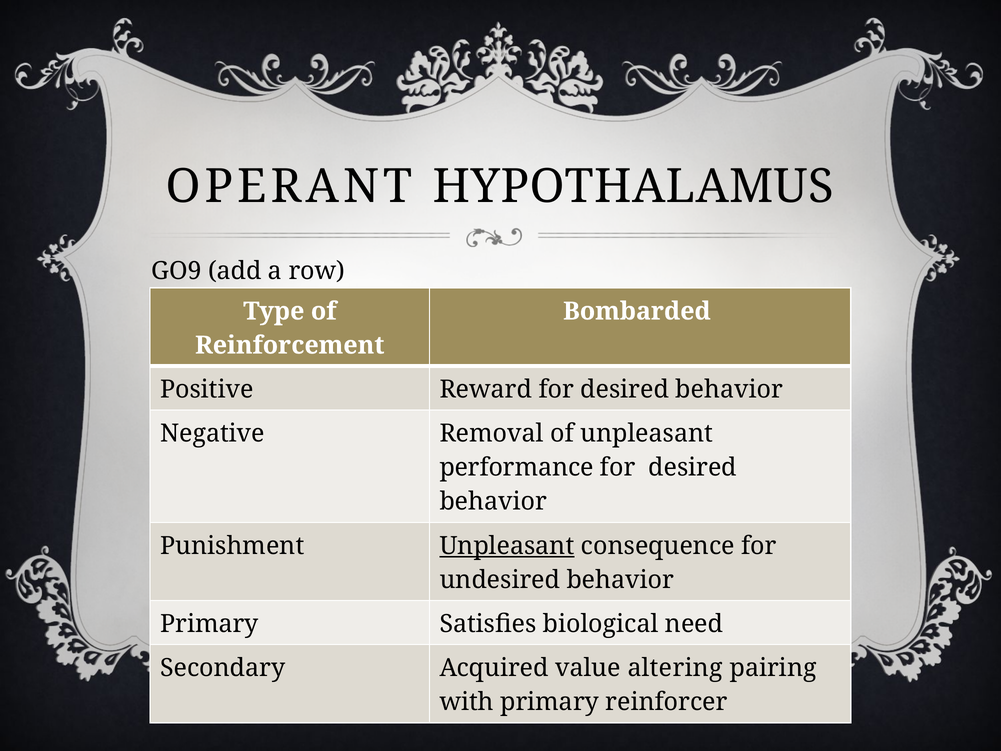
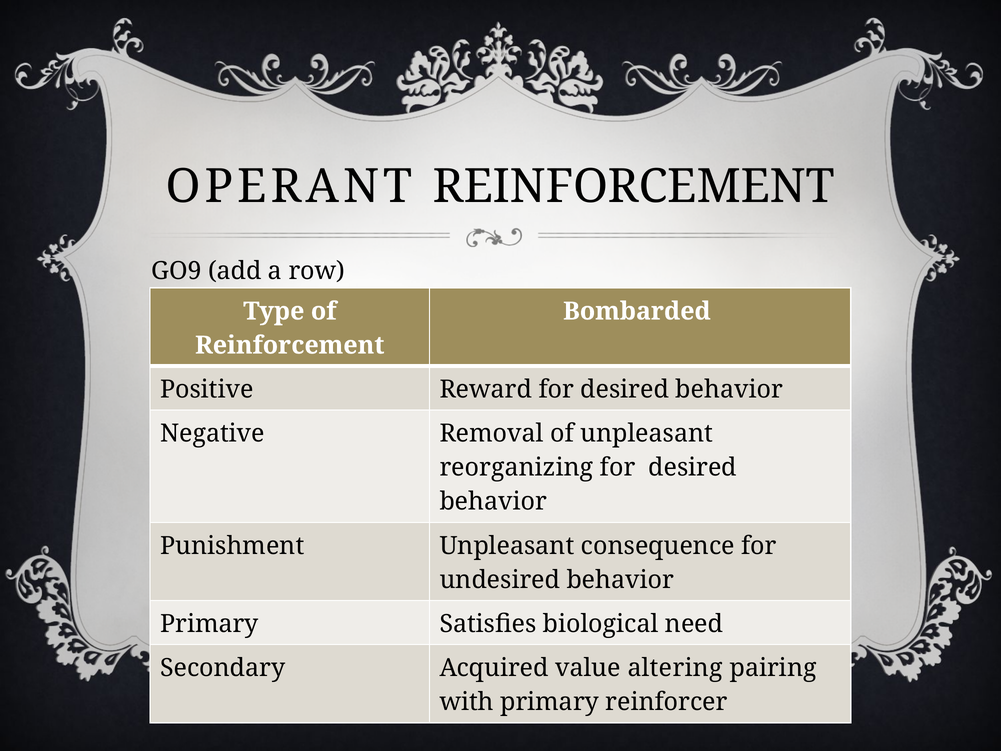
OPERANT HYPOTHALAMUS: HYPOTHALAMUS -> REINFORCEMENT (634, 187)
performance: performance -> reorganizing (516, 467)
Unpleasant underline: present -> none (507, 546)
